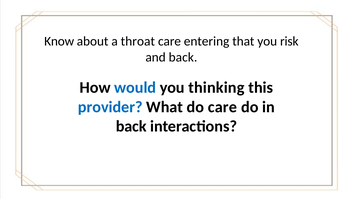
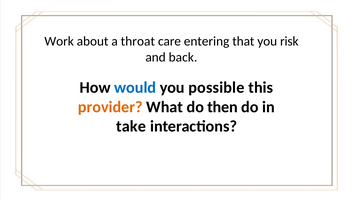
Know: Know -> Work (59, 41)
thinking: thinking -> possible (216, 87)
provider colour: blue -> orange (110, 107)
do care: care -> then (223, 107)
back: back -> take (131, 126)
